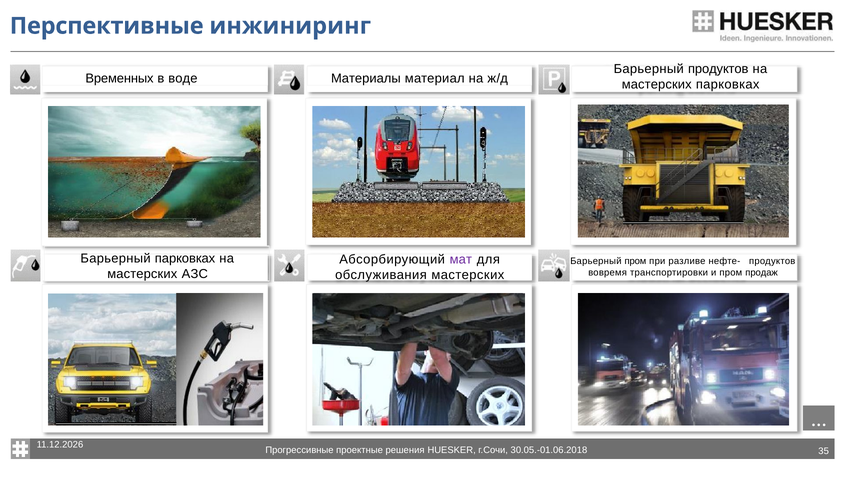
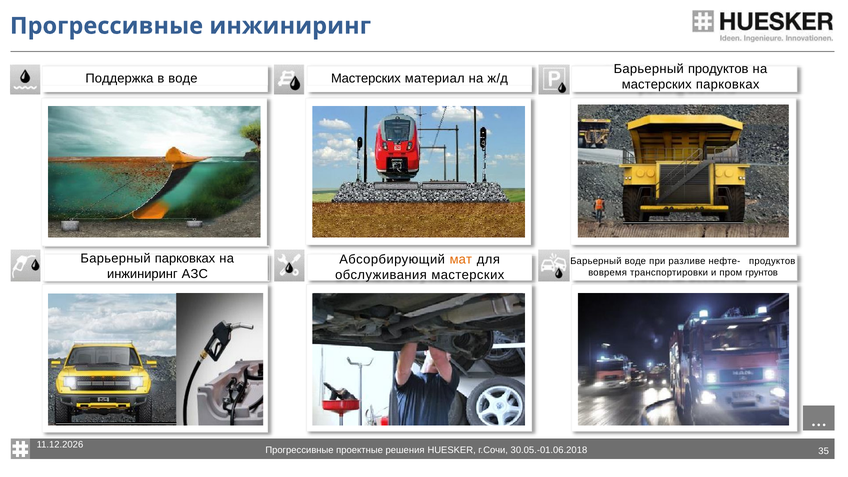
Перспективные: Перспективные -> Прогрессивные (107, 26)
Временных: Временных -> Поддержка (119, 79)
воде Материалы: Материалы -> Мастерских (366, 79)
мат colour: purple -> orange (461, 259)
Барьерный пром: пром -> воде (635, 261)
мастерских: мастерских -> инжиниринг (142, 274)
продаж: продаж -> грунтов (762, 273)
